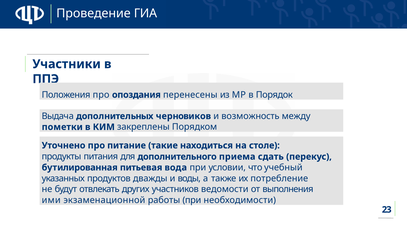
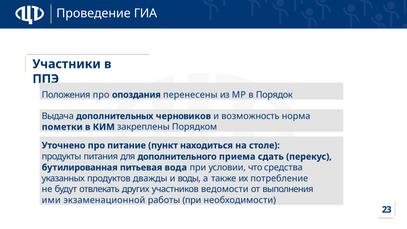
между: между -> норма (296, 116)
такие: такие -> пункт (163, 145)
учебный: учебный -> средства (283, 167)
